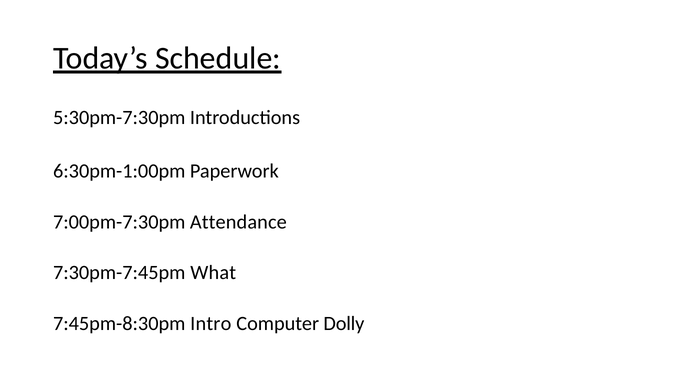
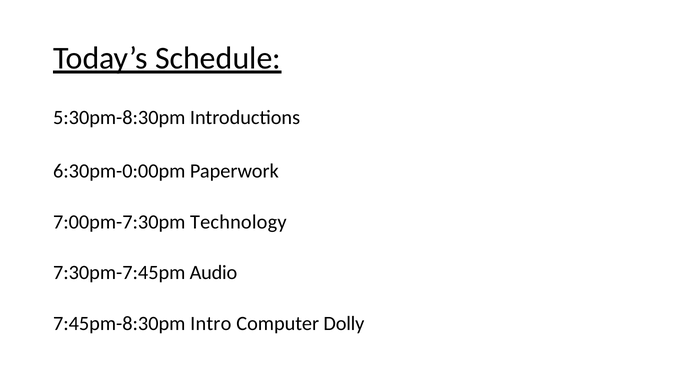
5:30pm-7:30pm: 5:30pm-7:30pm -> 5:30pm-8:30pm (119, 118)
6:30pm-1:00pm: 6:30pm-1:00pm -> 6:30pm-0:00pm (119, 171)
Attendance: Attendance -> Technology (238, 222)
What: What -> Audio (213, 273)
